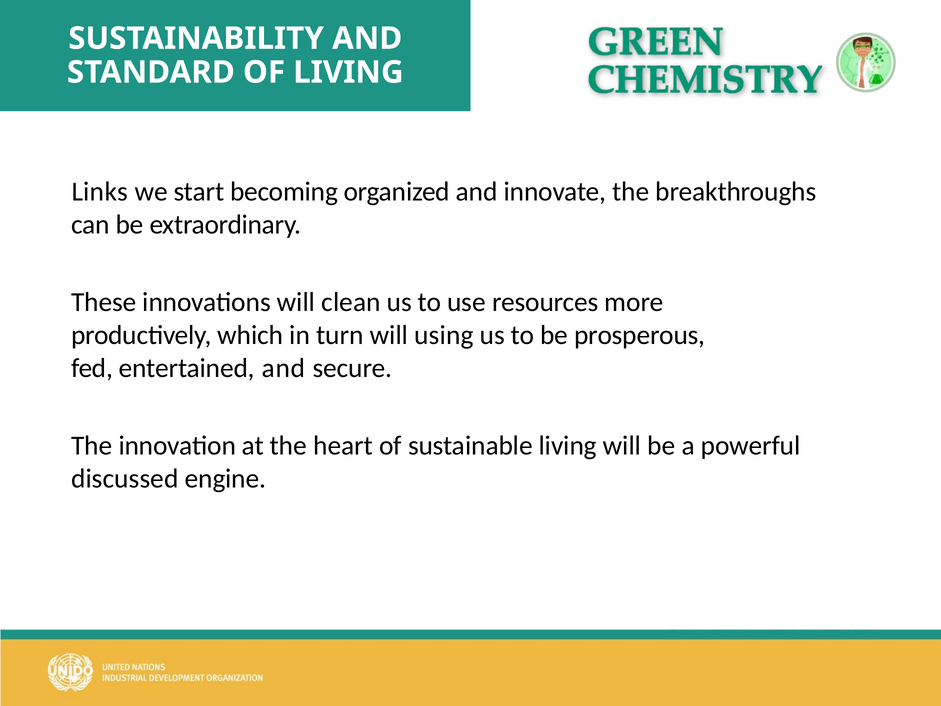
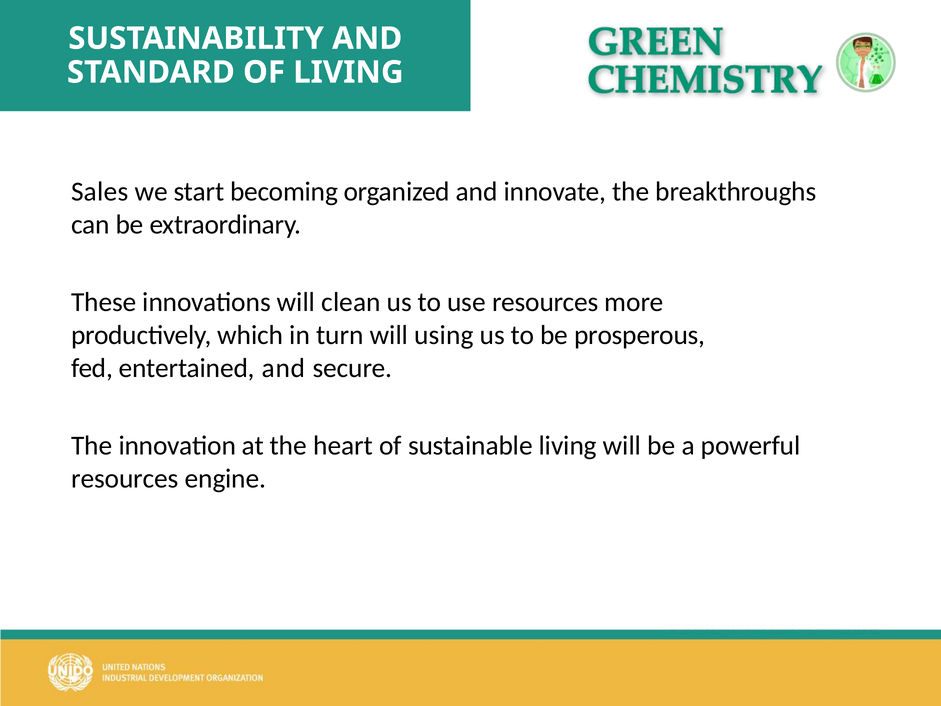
Links: Links -> Sales (100, 192)
discussed: discussed -> resources (125, 479)
